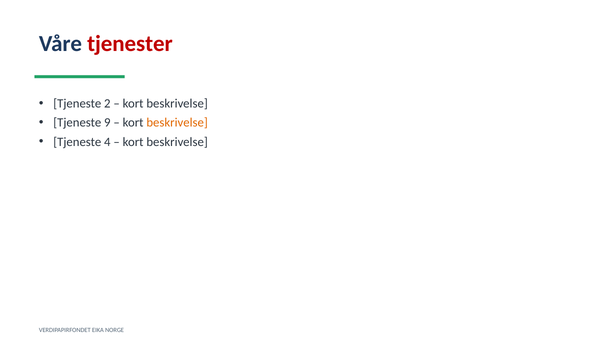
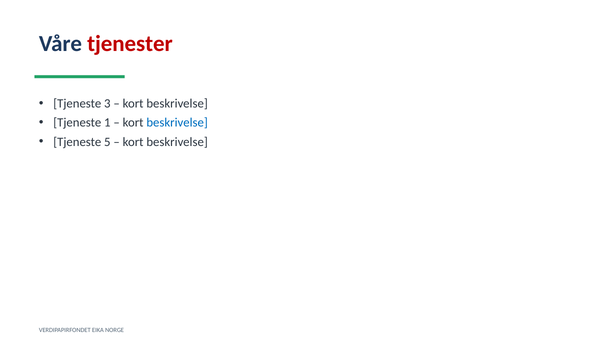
2: 2 -> 3 (107, 104)
9: 9 -> 1 (107, 123)
beskrivelse colour: orange -> blue (177, 123)
4: 4 -> 5 (107, 142)
